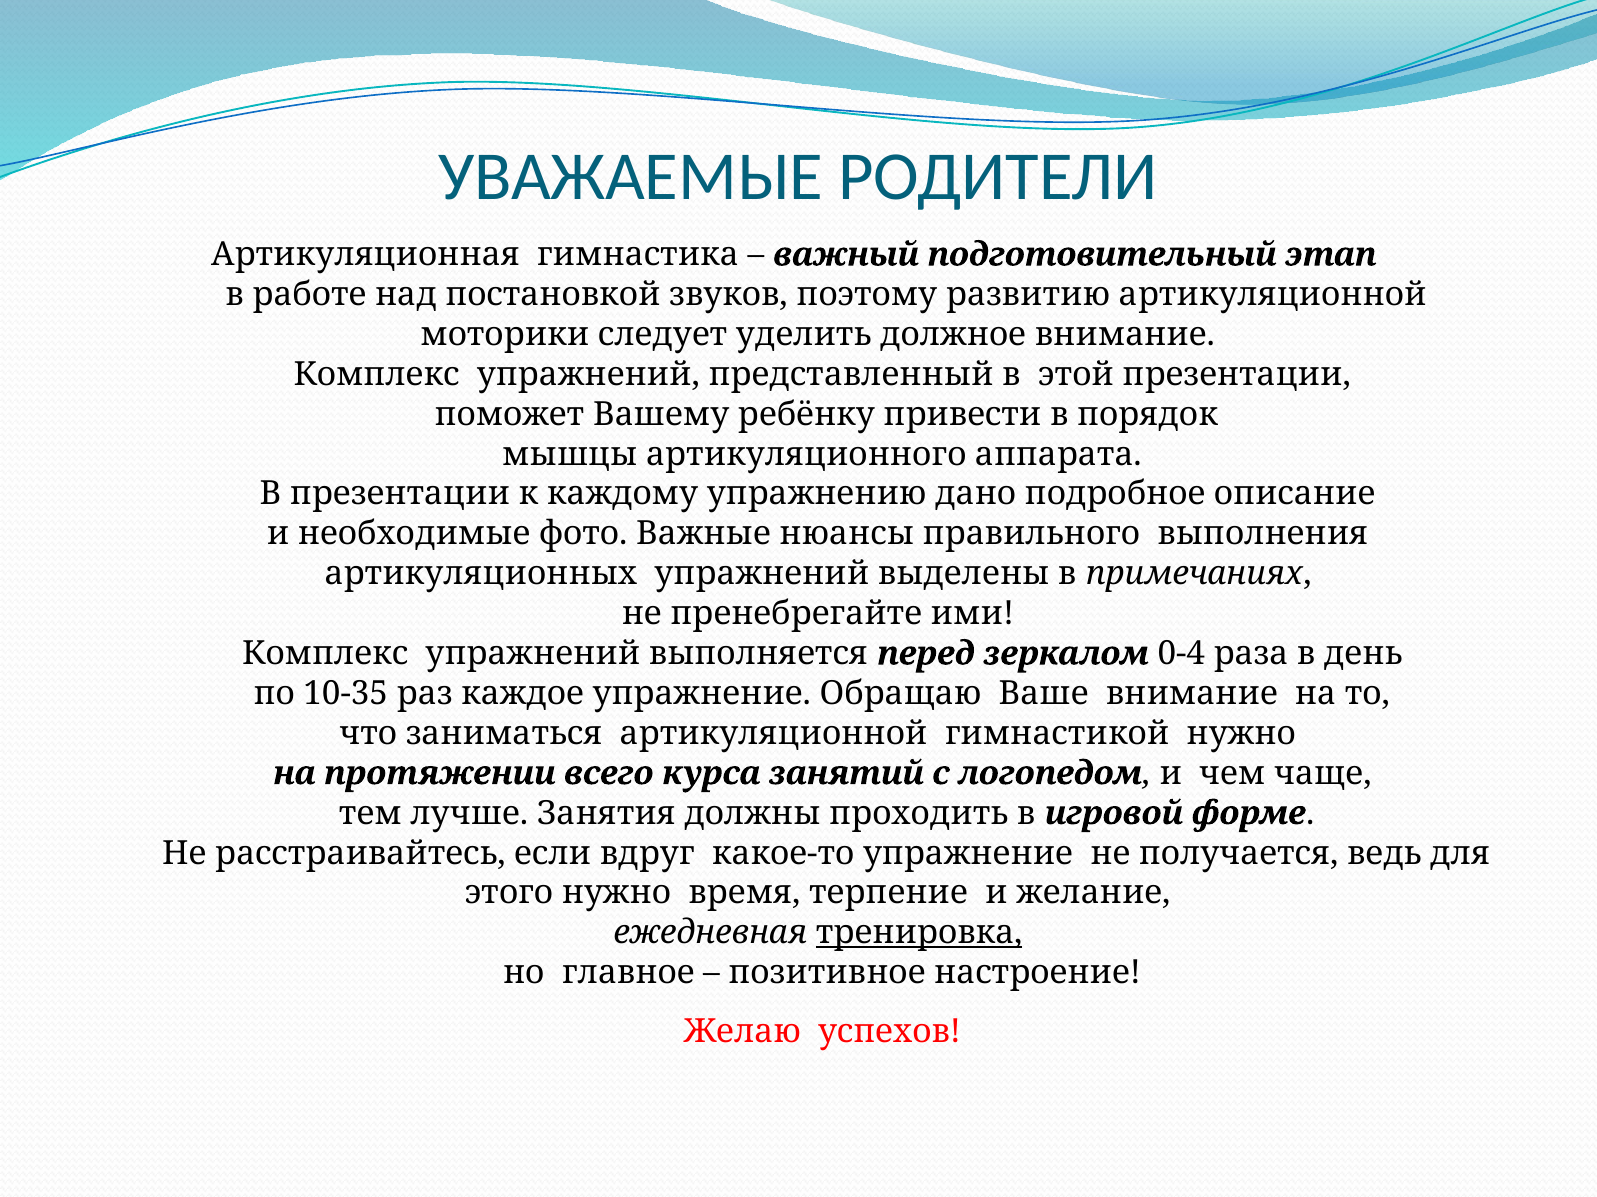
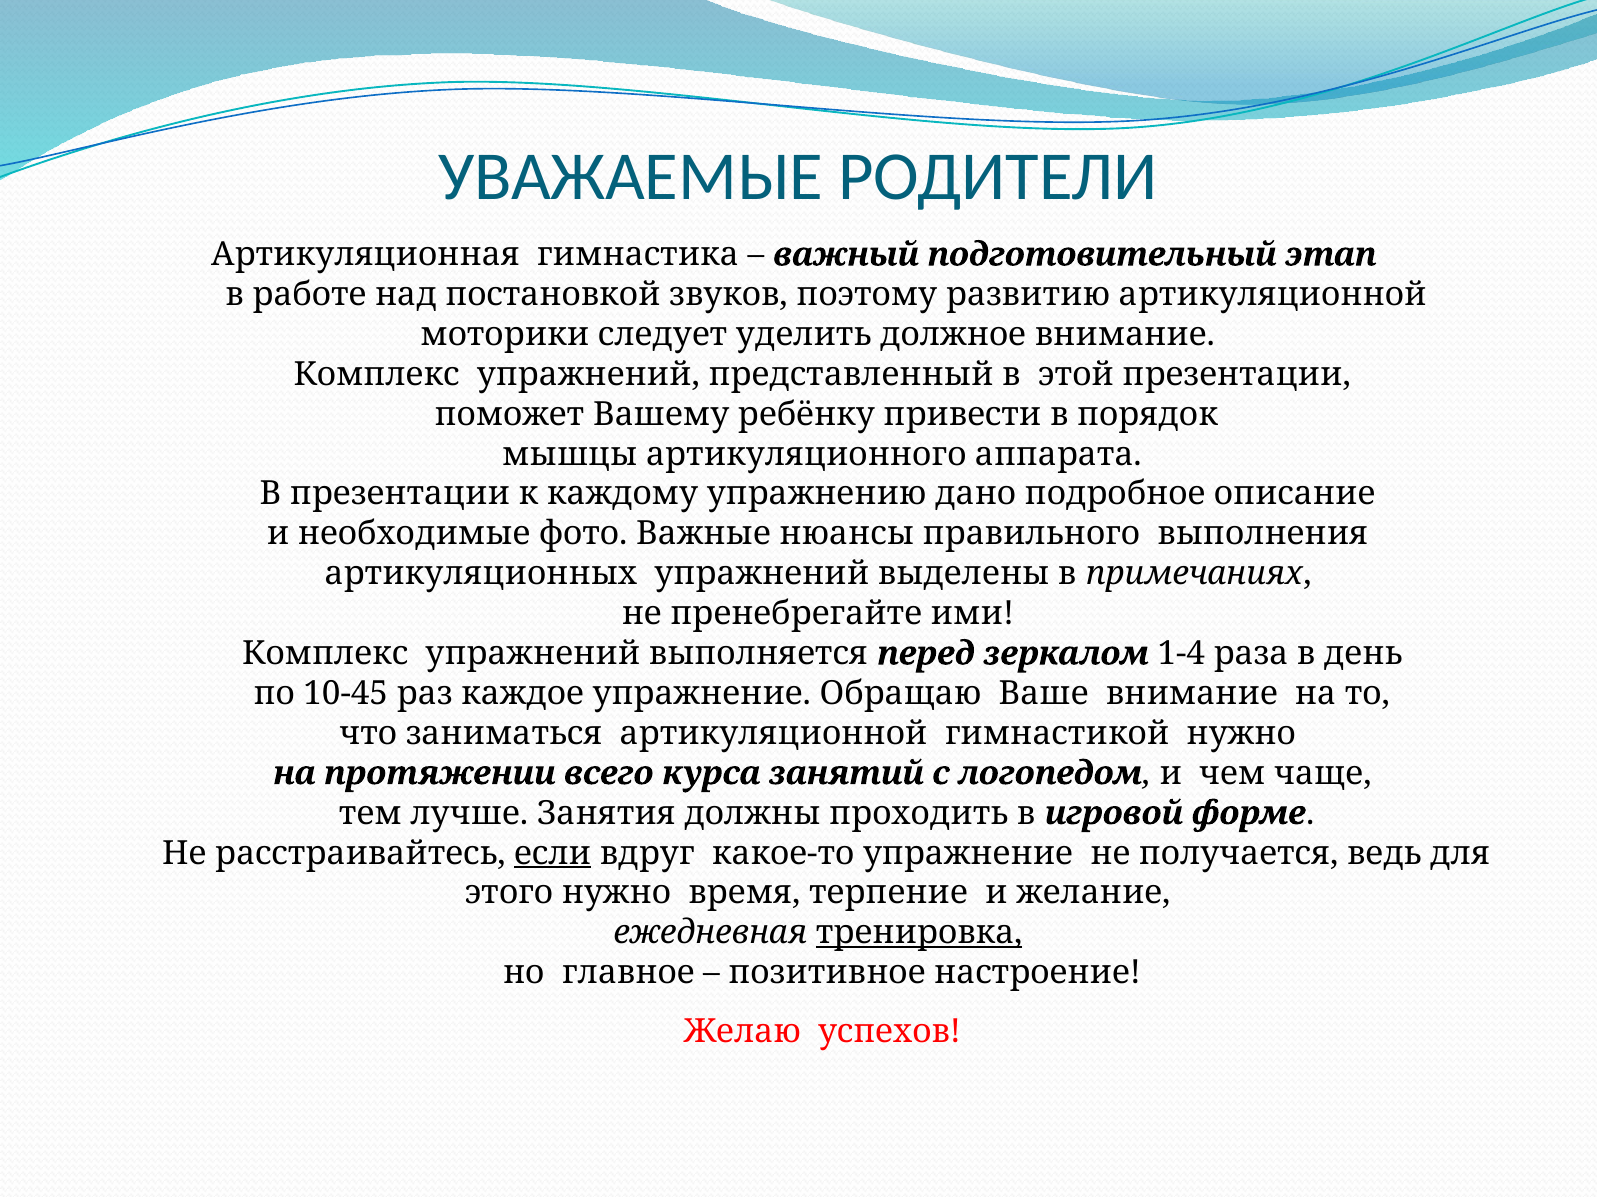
0-4: 0-4 -> 1-4 (1181, 654)
10-35: 10-35 -> 10-45 (346, 694)
если underline: none -> present (553, 854)
